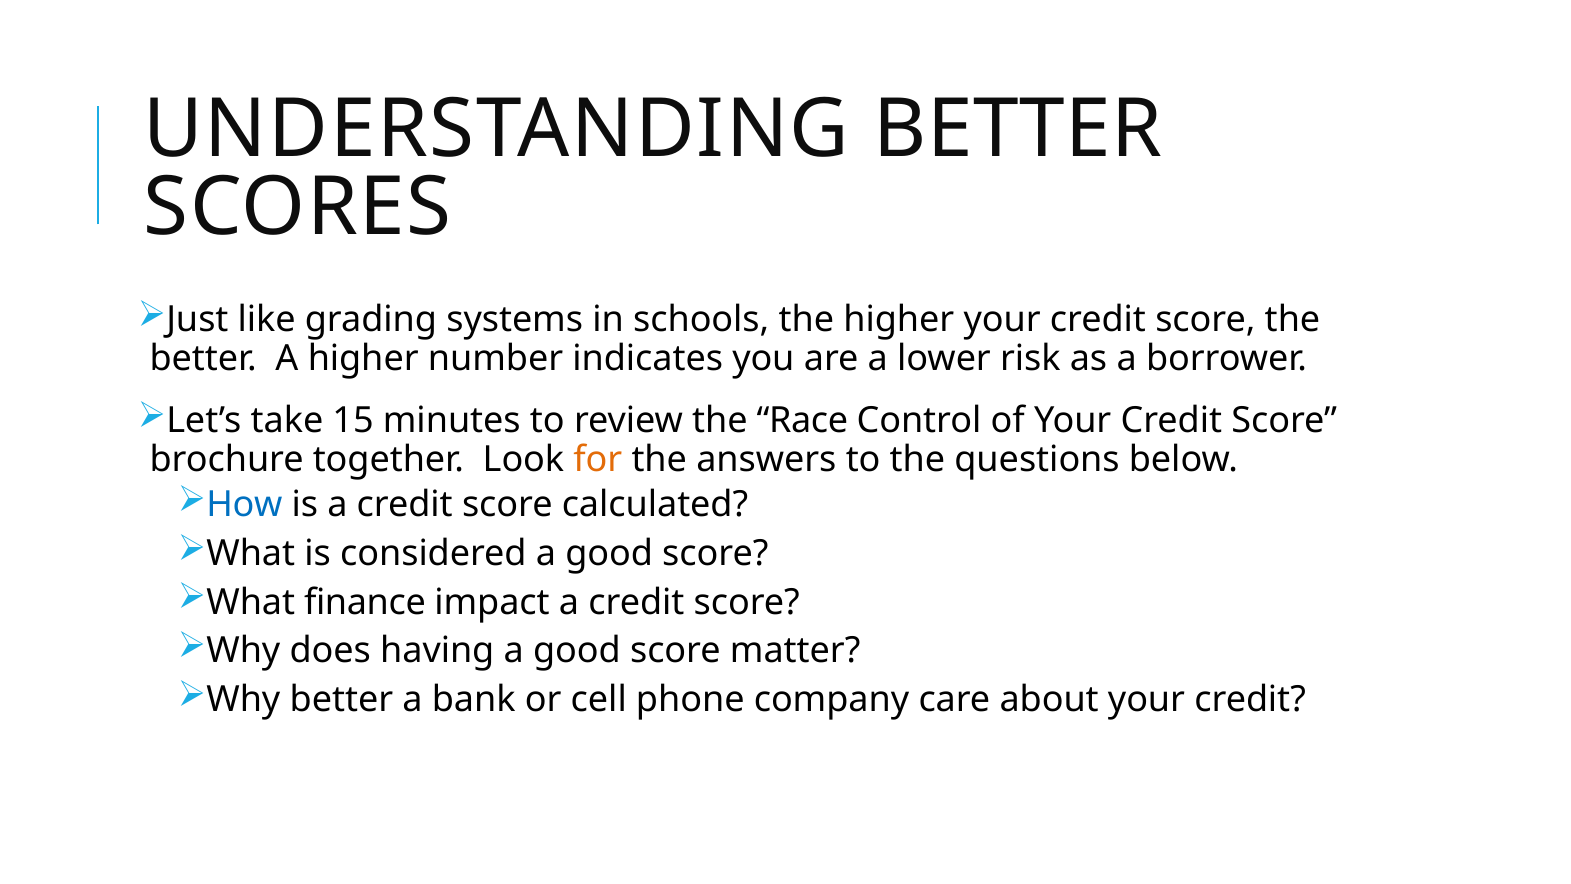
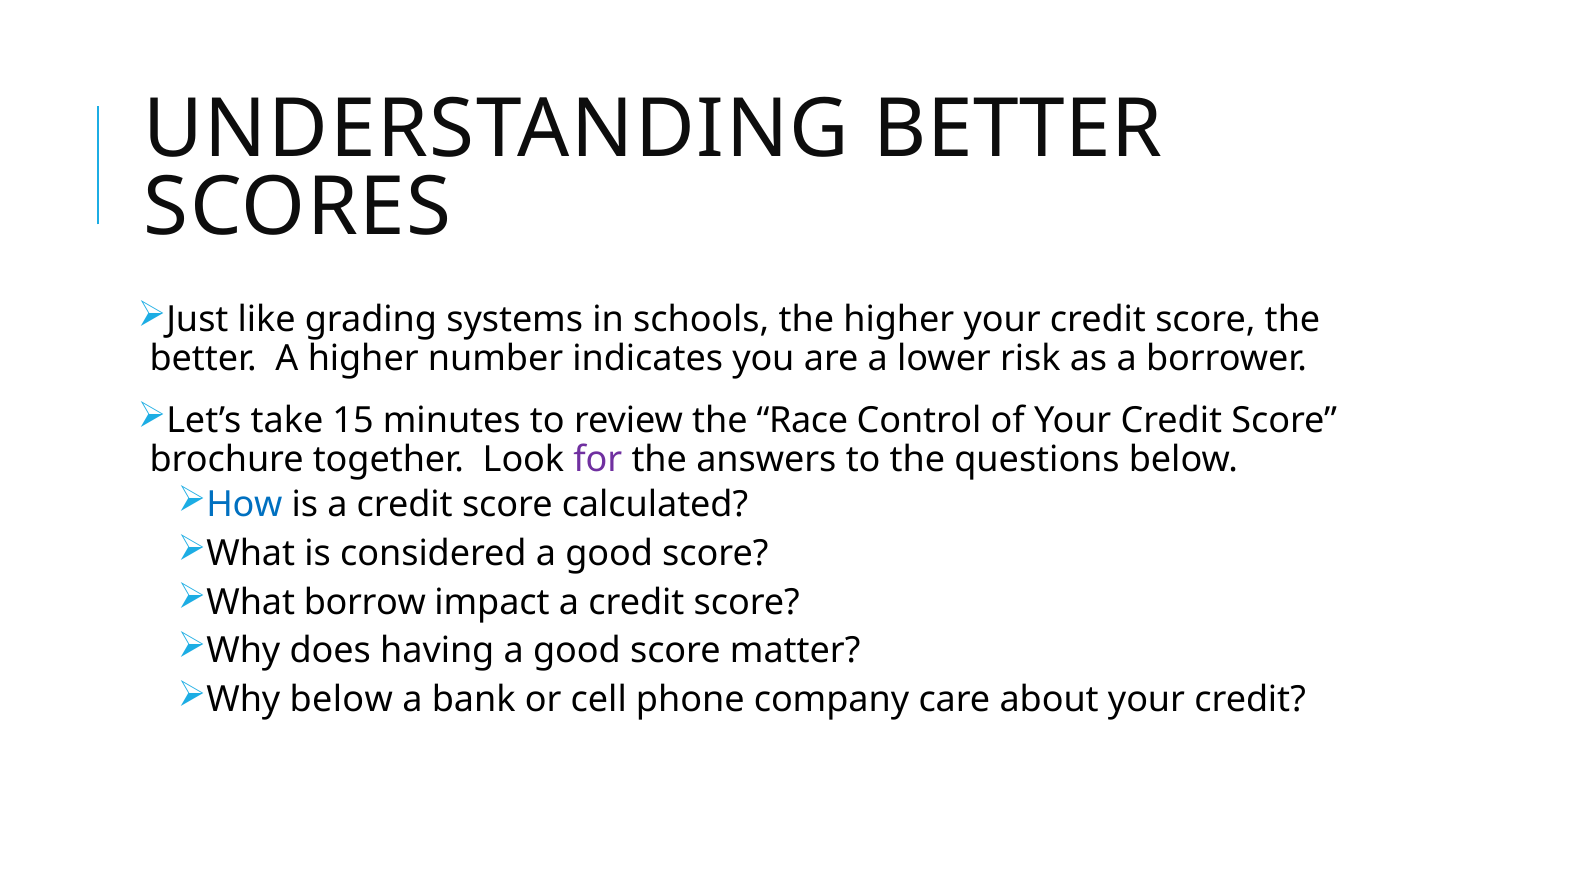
for colour: orange -> purple (598, 459)
finance: finance -> borrow (365, 602)
Why better: better -> below (341, 699)
